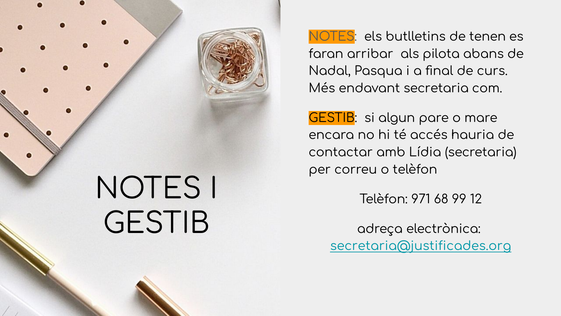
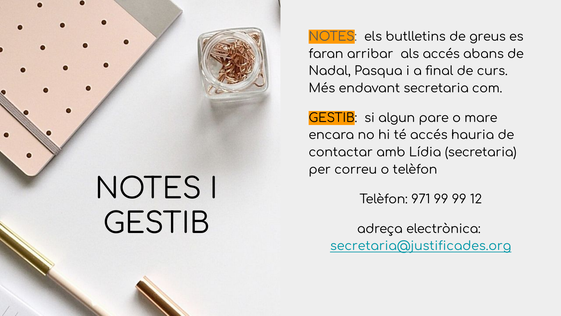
tenen: tenen -> greus (488, 37)
als pilota: pilota -> accés (441, 54)
971 68: 68 -> 99 (441, 199)
